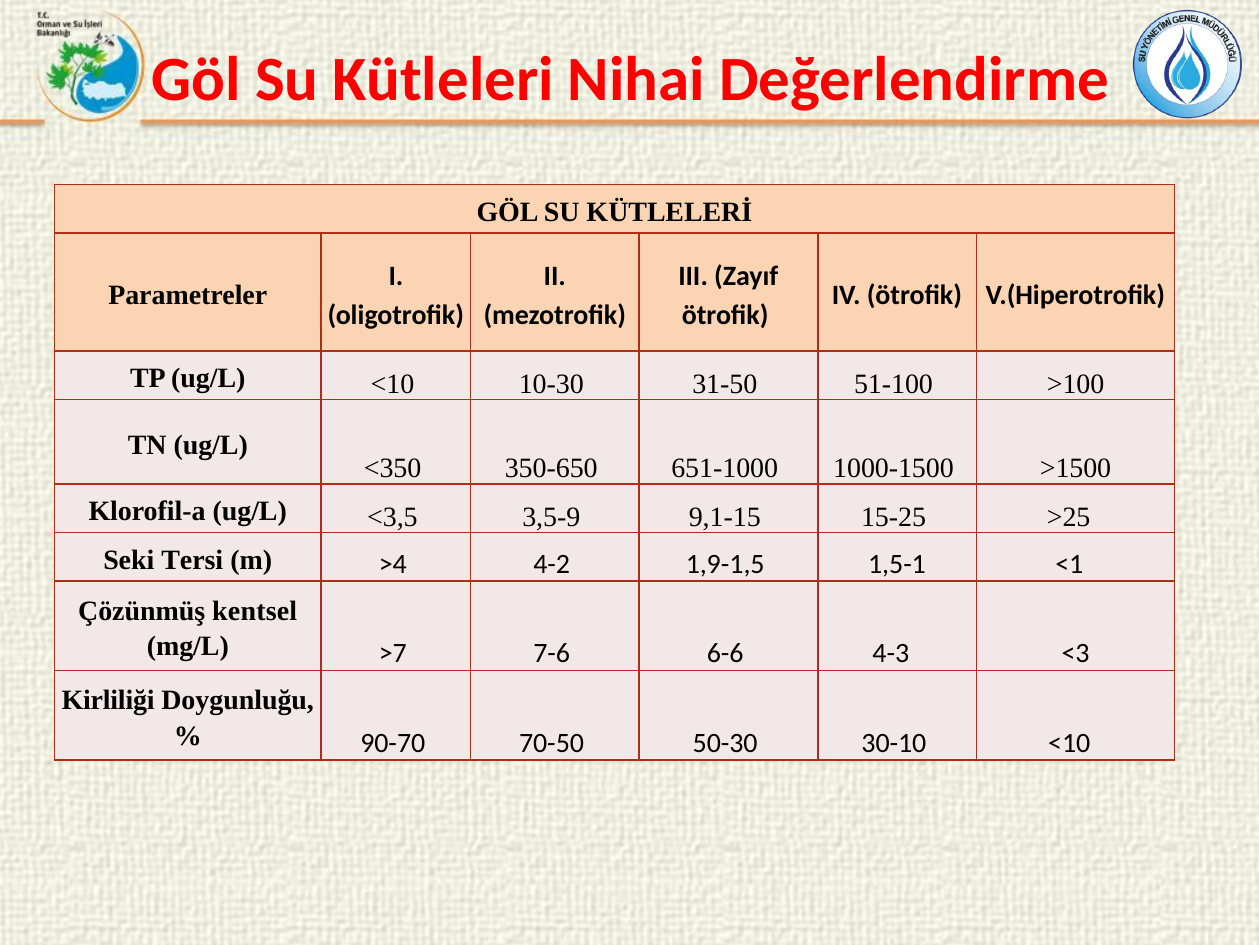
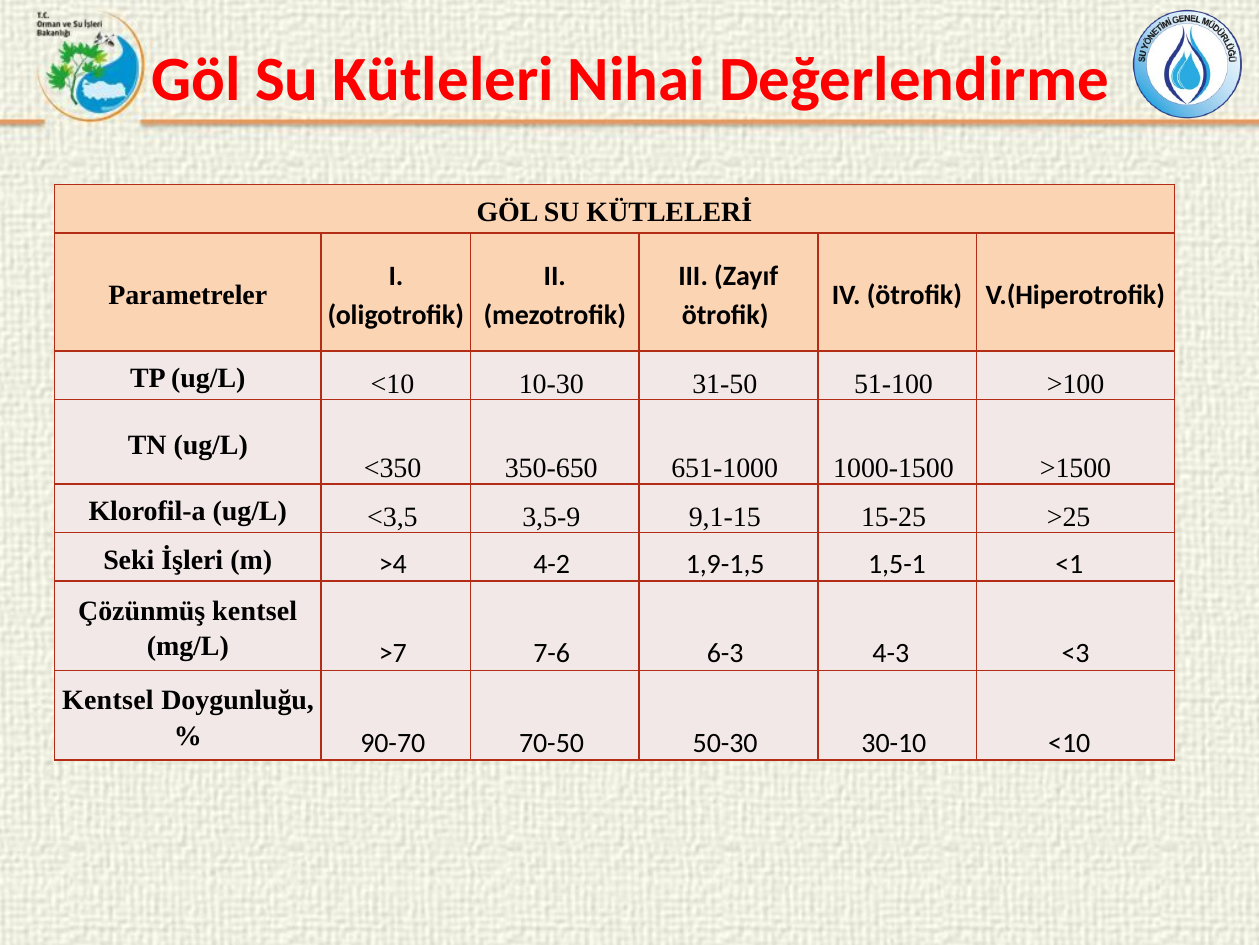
Tersi: Tersi -> İşleri (192, 559)
6-6: 6-6 -> 6-3 (725, 653)
Kirliliği: Kirliliği -> Kentsel (108, 700)
